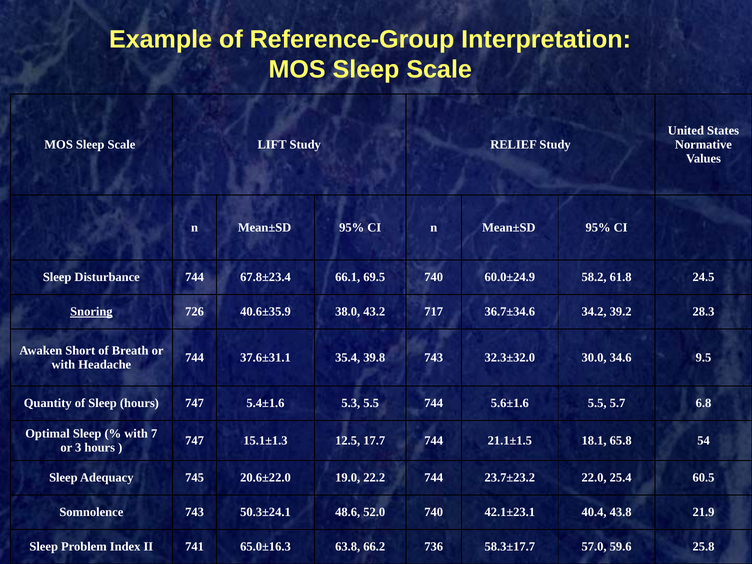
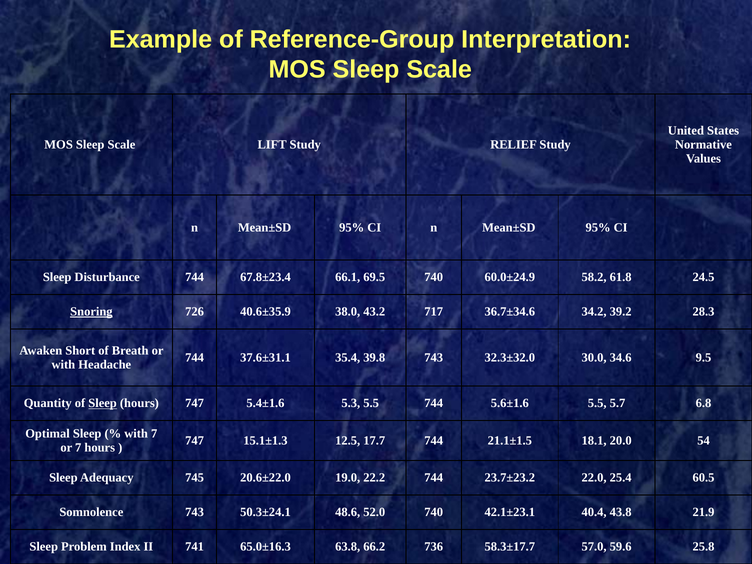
Sleep underline: none -> present (103, 403)
65.8: 65.8 -> 20.0 (621, 441)
or 3: 3 -> 7 (78, 447)
